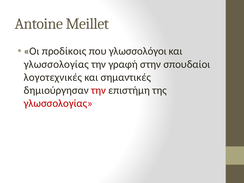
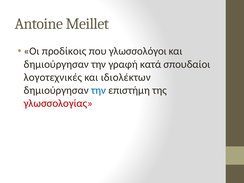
γλωσσολογίας: γλωσσολογίας -> δημιούργησαν (56, 64)
στην: στην -> κατά (151, 64)
σημαντικές: σημαντικές -> ιδιολέκτων (126, 77)
την colour: red -> blue (99, 90)
